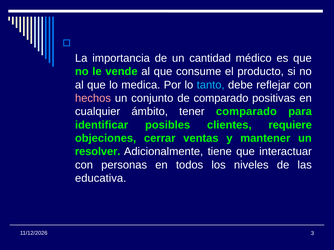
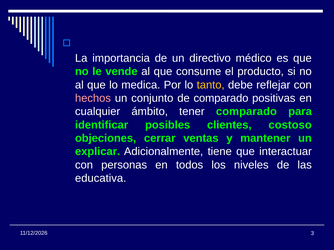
cantidad: cantidad -> directivo (210, 58)
tanto colour: light blue -> yellow (211, 85)
requiere: requiere -> costoso (290, 125)
resolver: resolver -> explicar (98, 152)
